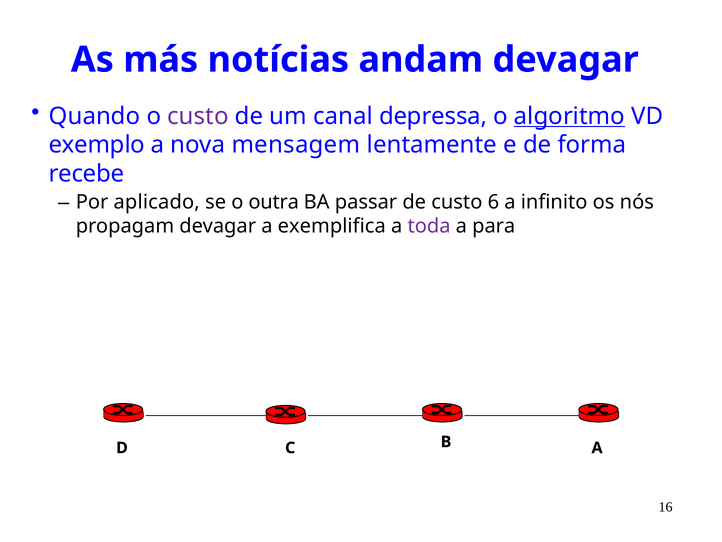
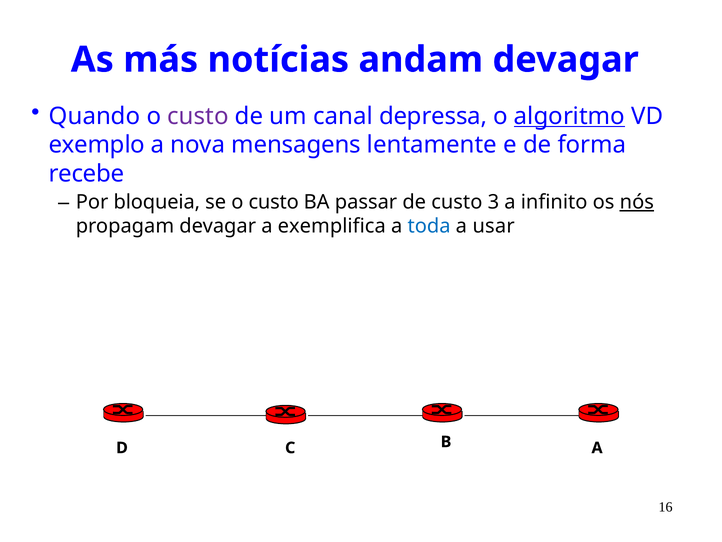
mensagem: mensagem -> mensagens (296, 145)
aplicado: aplicado -> bloqueia (157, 202)
se o outra: outra -> custo (274, 202)
6: 6 -> 3 (493, 202)
nós underline: none -> present (637, 202)
toda colour: purple -> blue (429, 226)
para: para -> usar (494, 226)
